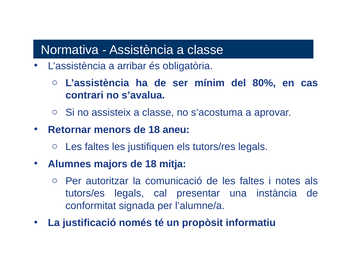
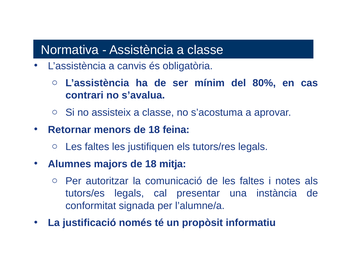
arribar: arribar -> canvis (132, 66)
aneu: aneu -> feina (176, 130)
